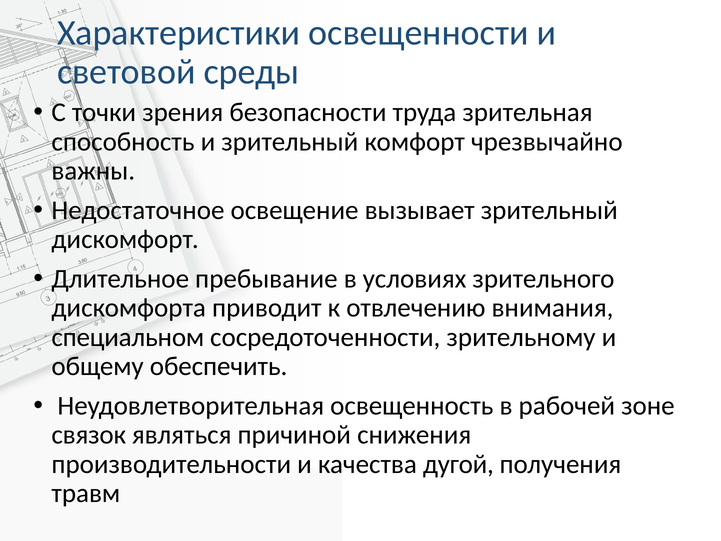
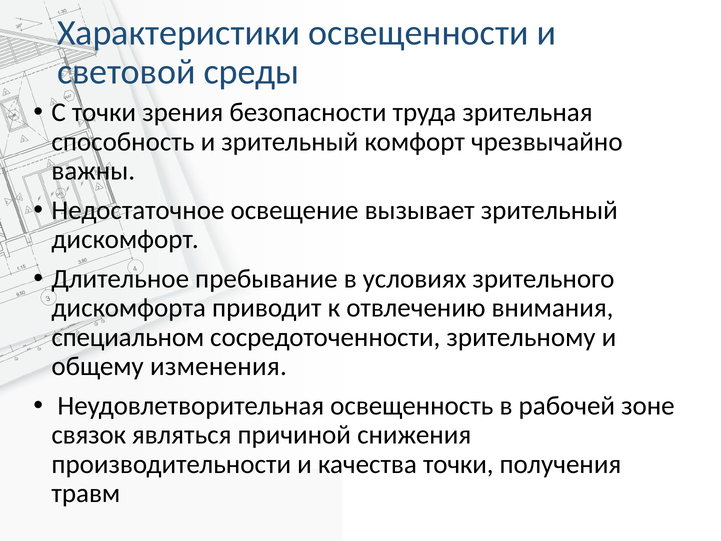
обеспечить: обеспечить -> изменения (218, 366)
качества дугой: дугой -> точки (458, 464)
